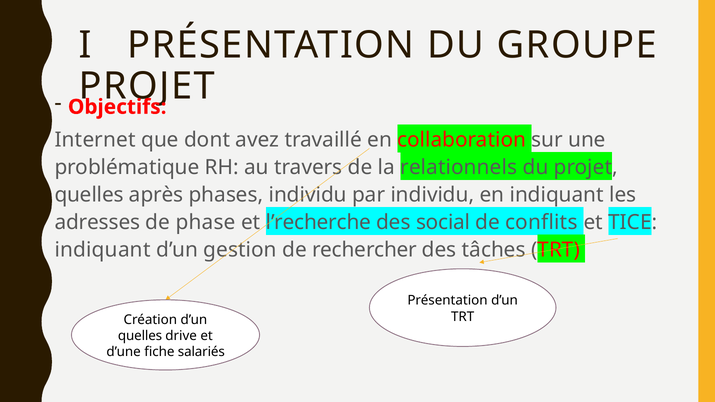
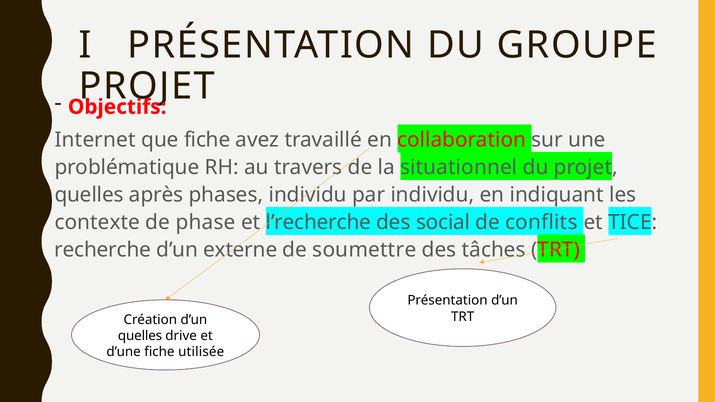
que dont: dont -> fiche (207, 140)
relationnels: relationnels -> situationnel (459, 167)
adresses: adresses -> contexte (97, 222)
indiquant: indiquant -> recherche (103, 250)
gestion: gestion -> externe (240, 250)
rechercher: rechercher -> soumettre (364, 250)
salariés: salariés -> utilisée (201, 352)
